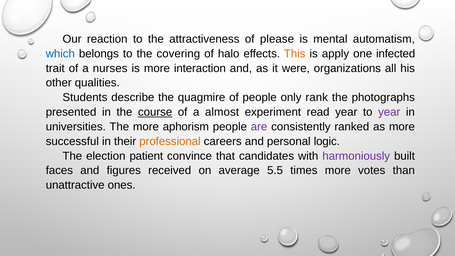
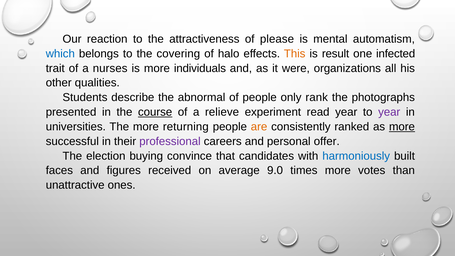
apply: apply -> result (336, 54)
interaction: interaction -> individuals (200, 68)
quagmire: quagmire -> abnormal (202, 97)
almost: almost -> relieve (222, 112)
aphorism: aphorism -> returning (186, 127)
are colour: purple -> orange (259, 127)
more underline: none -> present (402, 127)
professional colour: orange -> purple (170, 141)
logic: logic -> offer (327, 141)
patient: patient -> buying (146, 156)
harmoniously colour: purple -> blue (356, 156)
5.5: 5.5 -> 9.0 (275, 171)
